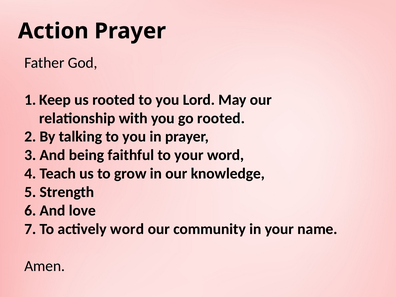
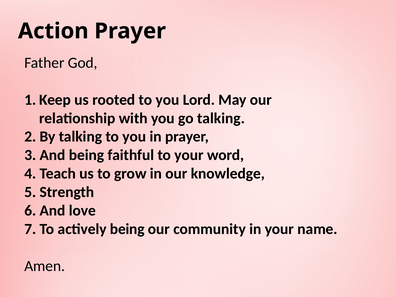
go rooted: rooted -> talking (221, 118)
actively word: word -> being (127, 229)
